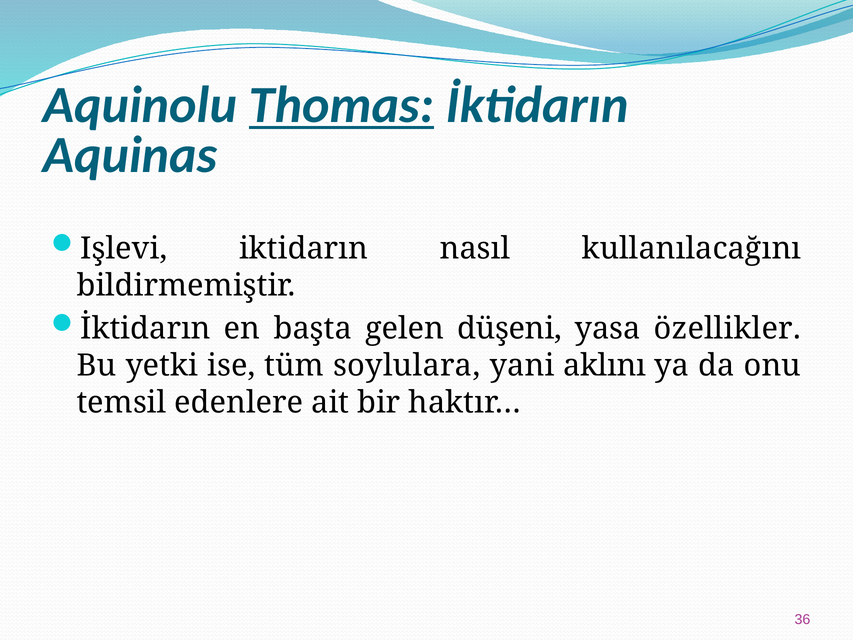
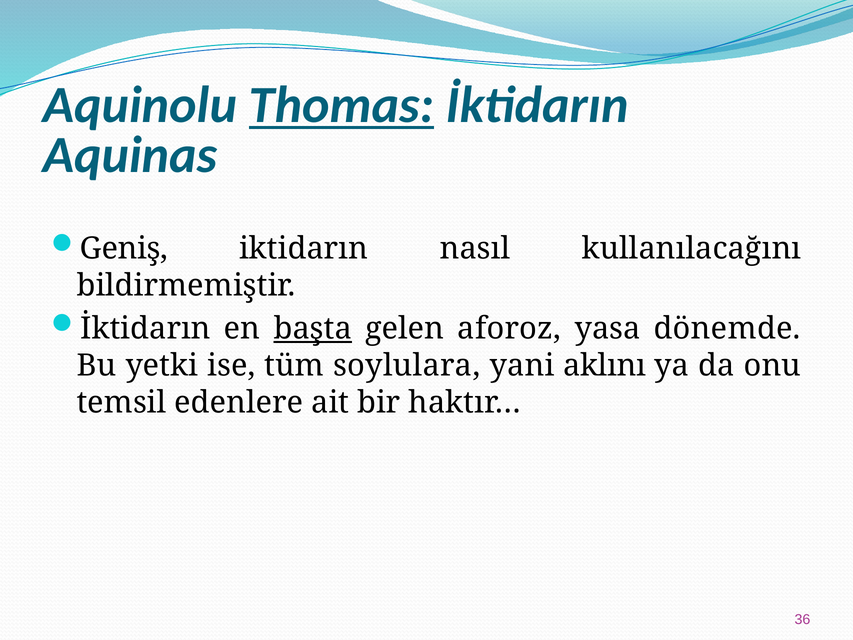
Işlevi: Işlevi -> Geniş (124, 248)
başta underline: none -> present (313, 328)
düşeni: düşeni -> aforoz (509, 328)
özellikler: özellikler -> dönemde (727, 328)
